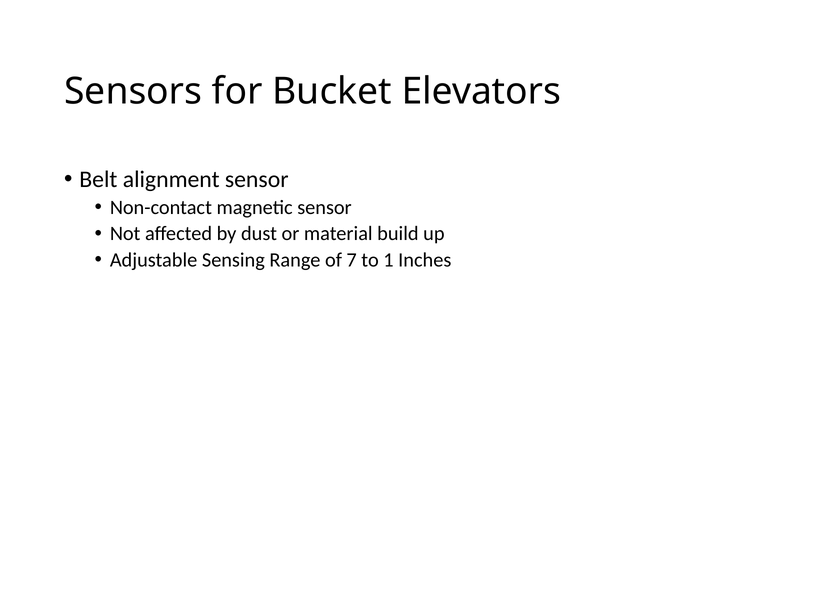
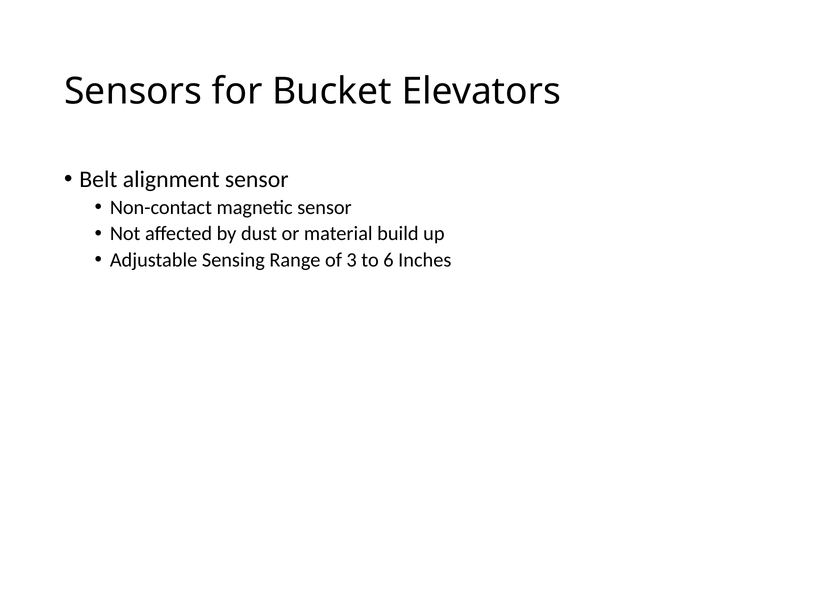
7: 7 -> 3 (352, 260)
1: 1 -> 6 (388, 260)
